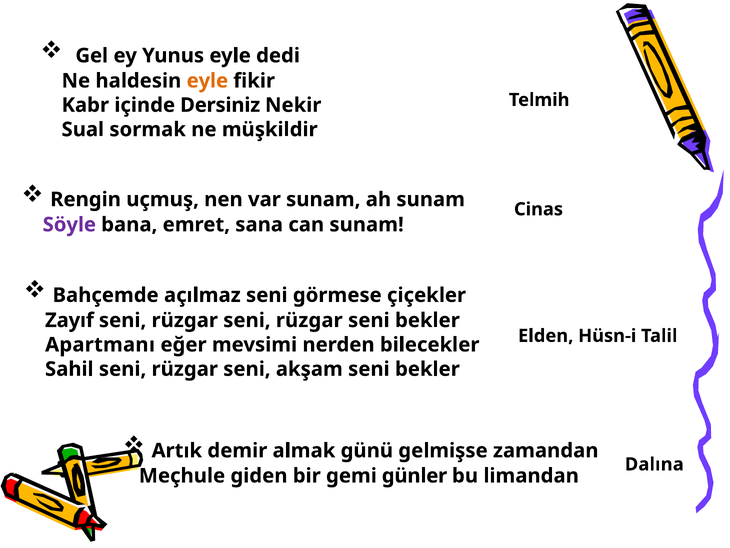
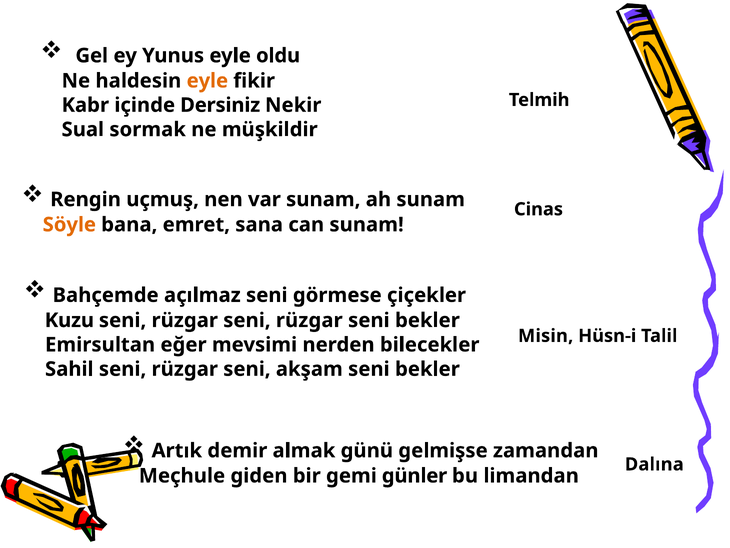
dedi: dedi -> oldu (278, 56)
Söyle colour: purple -> orange (69, 224)
Zayıf: Zayıf -> Kuzu (69, 320)
Elden: Elden -> Misin (546, 336)
Apartmanı: Apartmanı -> Emirsultan (100, 344)
